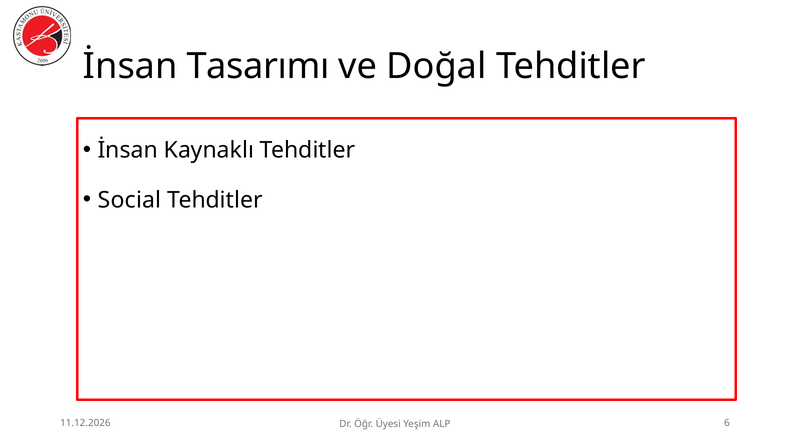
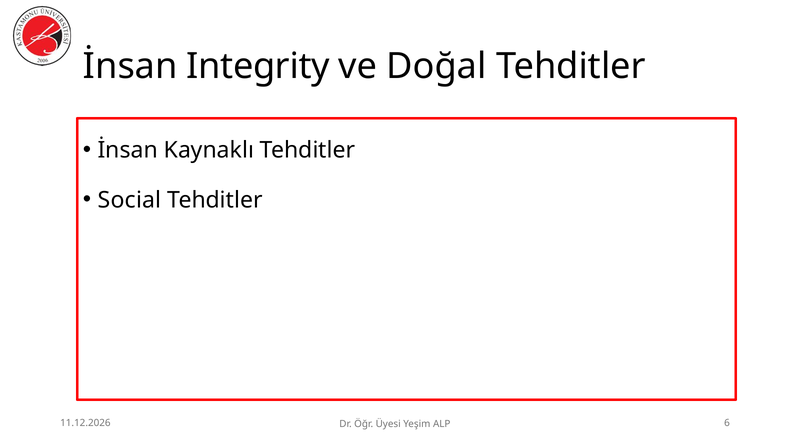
Tasarımı: Tasarımı -> Integrity (258, 66)
